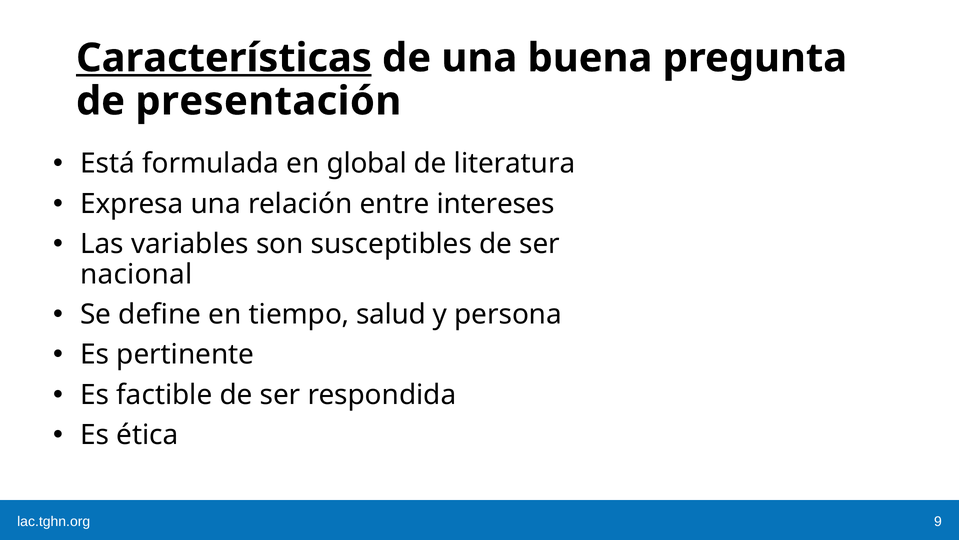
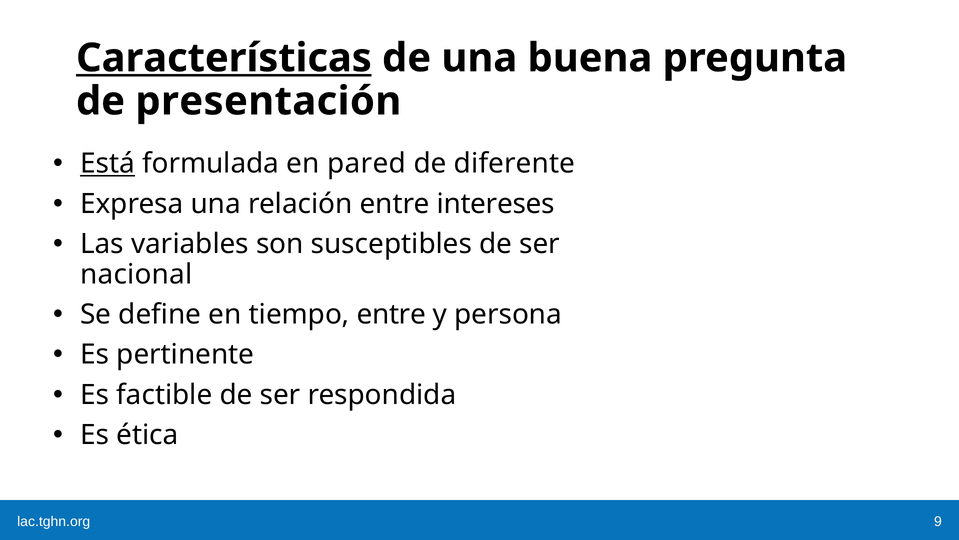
Está underline: none -> present (108, 164)
global: global -> pared (367, 164)
literatura: literatura -> diferente (515, 164)
tiempo salud: salud -> entre (391, 314)
